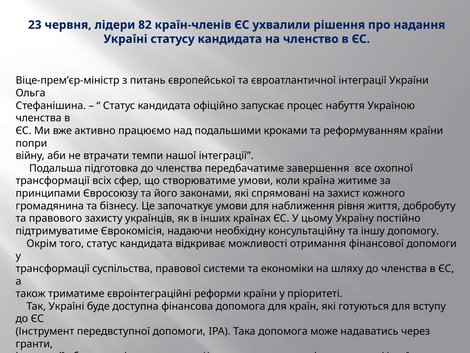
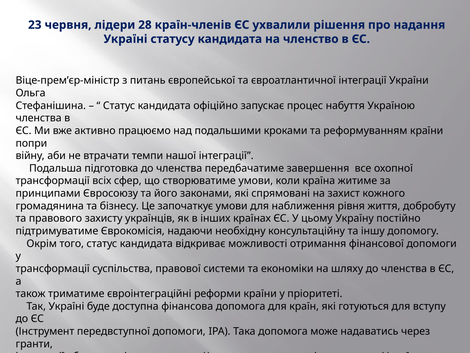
82: 82 -> 28 (145, 25)
